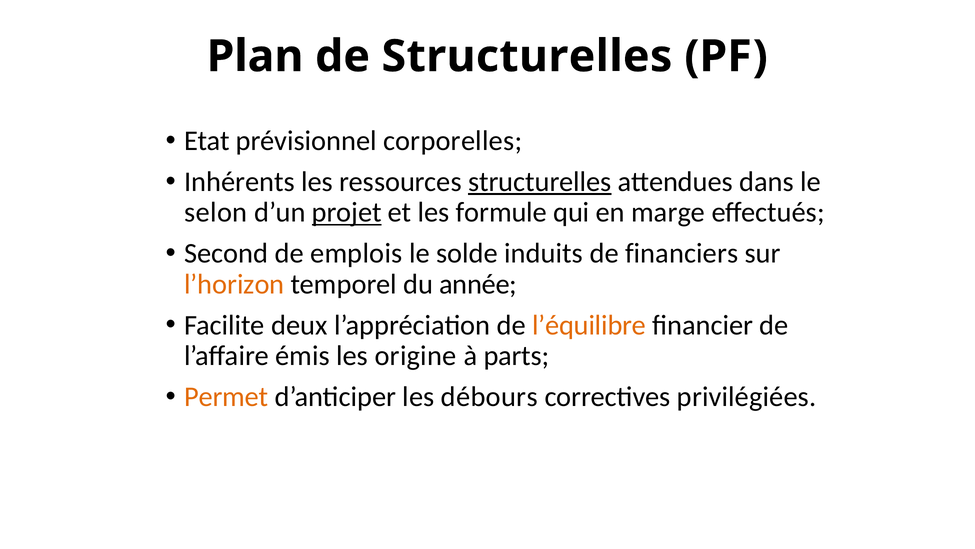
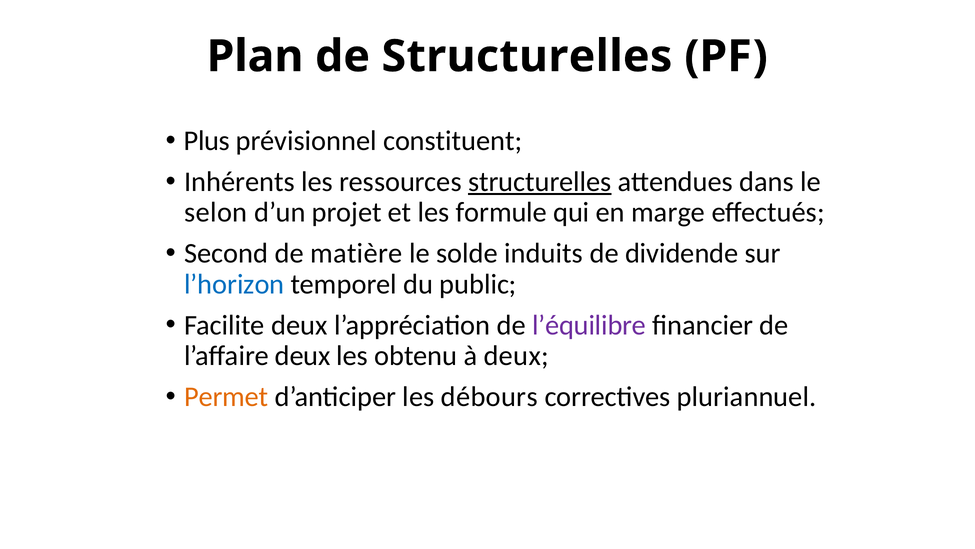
Etat: Etat -> Plus (207, 141)
corporelles: corporelles -> constituent (453, 141)
projet underline: present -> none (347, 212)
emplois: emplois -> matière (356, 253)
financiers: financiers -> dividende (682, 253)
l’horizon colour: orange -> blue (234, 284)
année: année -> public (478, 284)
l’équilibre colour: orange -> purple (589, 325)
l’affaire émis: émis -> deux (303, 356)
origine: origine -> obtenu (416, 356)
à parts: parts -> deux (516, 356)
privilégiées: privilégiées -> pluriannuel (747, 396)
